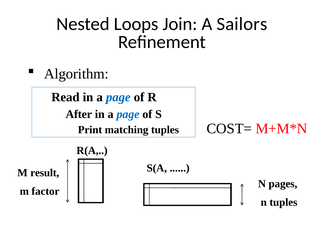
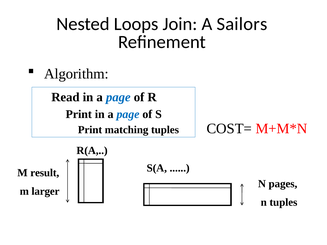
After: After -> Print (79, 114)
factor: factor -> larger (46, 191)
